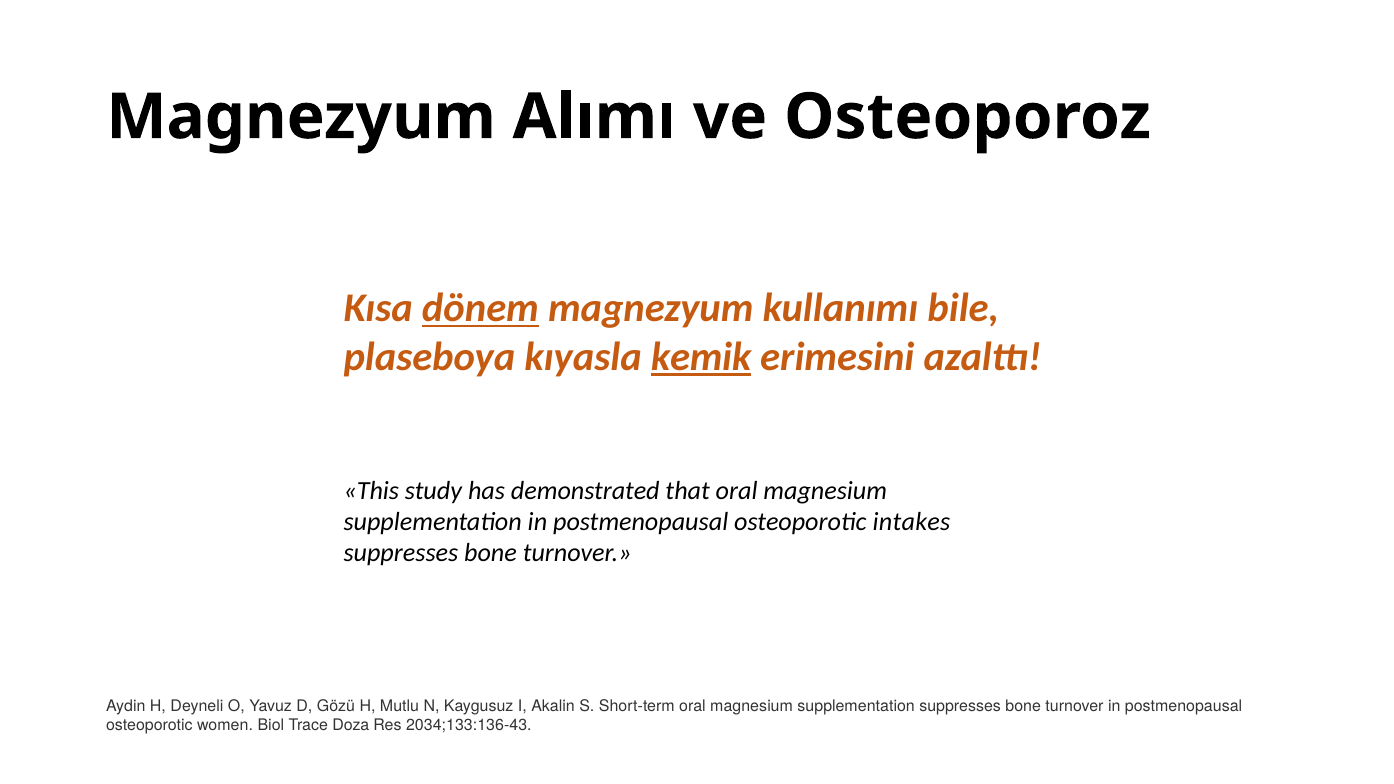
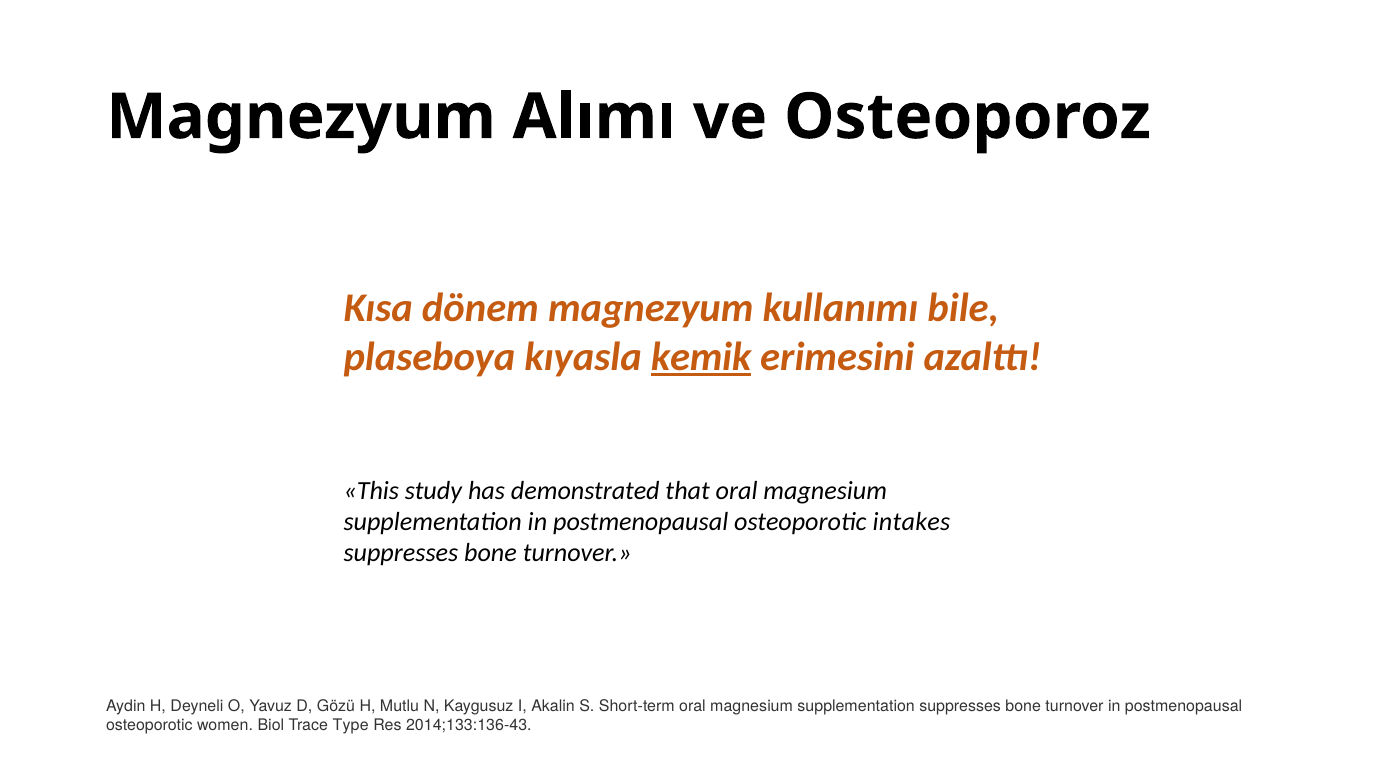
dönem underline: present -> none (480, 308)
Doza: Doza -> Type (351, 725)
2034;133:136-43: 2034;133:136-43 -> 2014;133:136-43 (469, 725)
